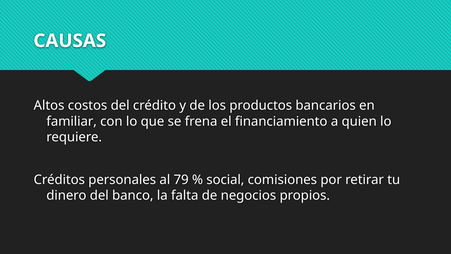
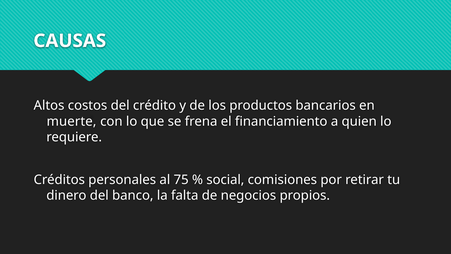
familiar: familiar -> muerte (72, 121)
79: 79 -> 75 (181, 179)
